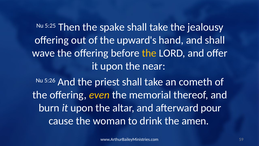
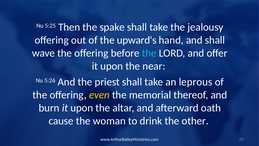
the colour: yellow -> light blue (149, 53)
cometh: cometh -> leprous (196, 82)
pour: pour -> oath (211, 108)
amen: amen -> other (195, 121)
